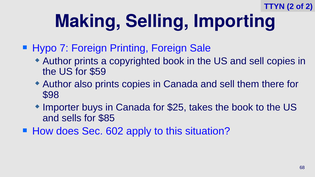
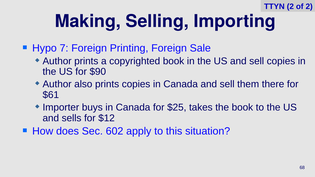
$59: $59 -> $90 (98, 72)
$98: $98 -> $61 (51, 95)
$85: $85 -> $12 (107, 118)
